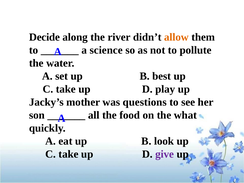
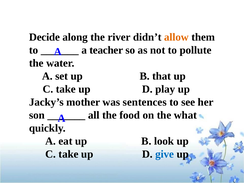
science: science -> teacher (106, 50)
best: best -> that (162, 76)
questions: questions -> sentences (145, 102)
give colour: purple -> blue (165, 154)
